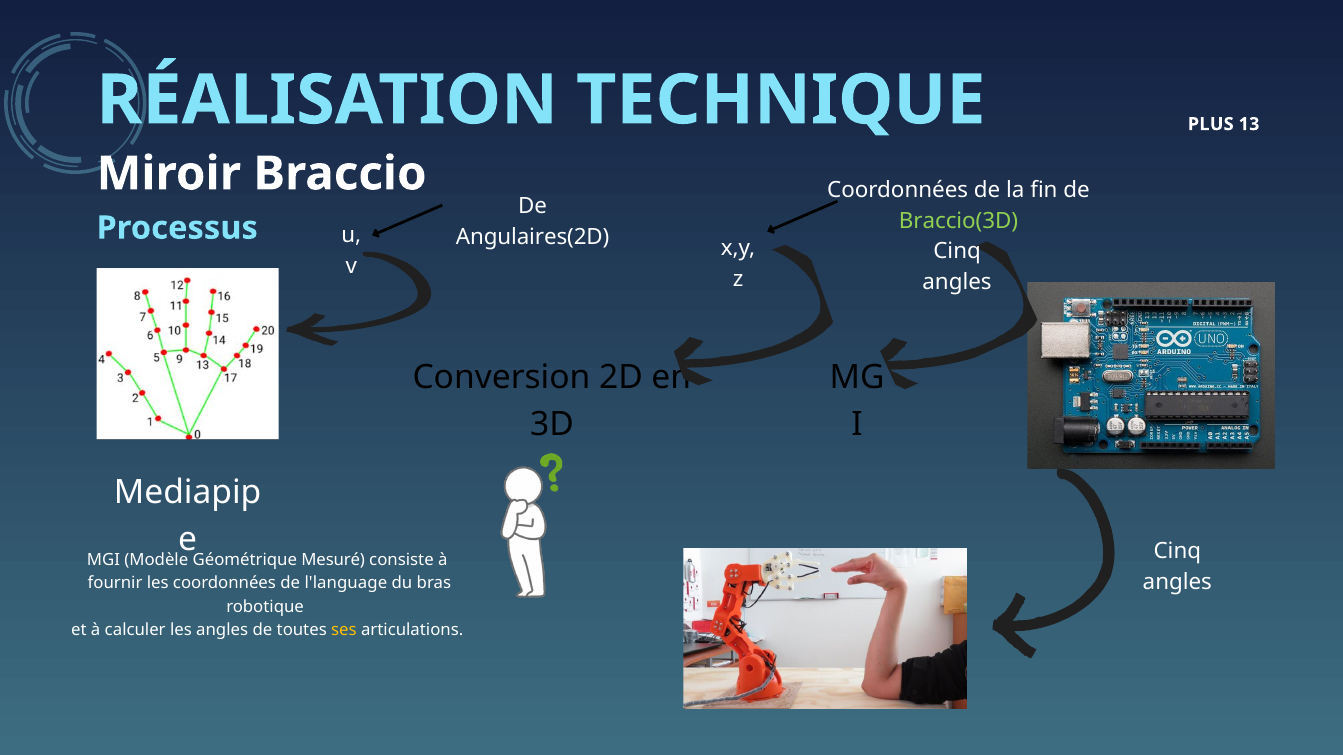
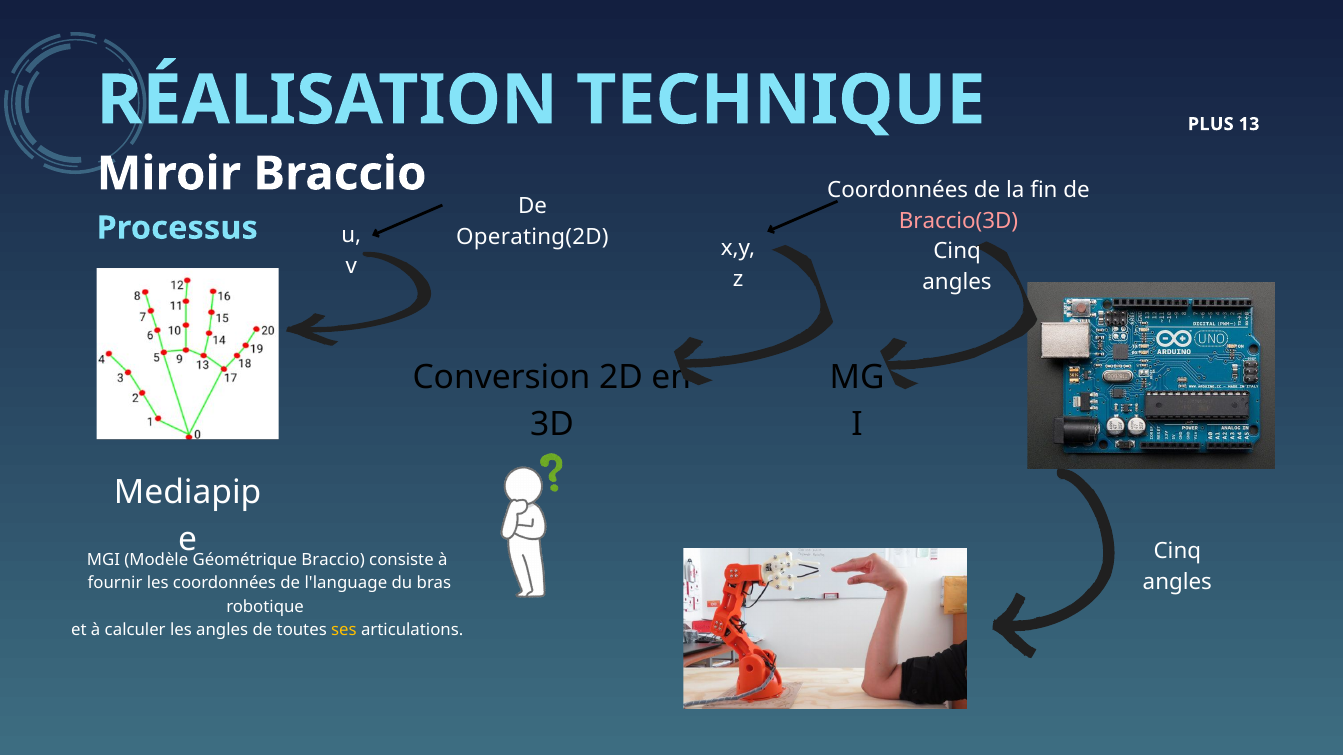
Braccio(3D colour: light green -> pink (959, 222)
Angulaires(2D: Angulaires(2D -> Operating(2D (532, 237)
Géométrique Mesuré: Mesuré -> Braccio (333, 560)
